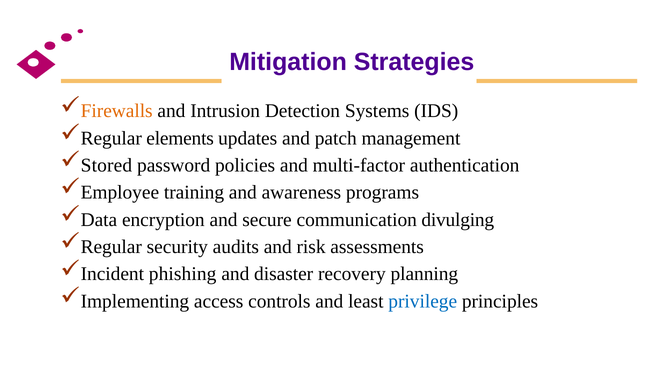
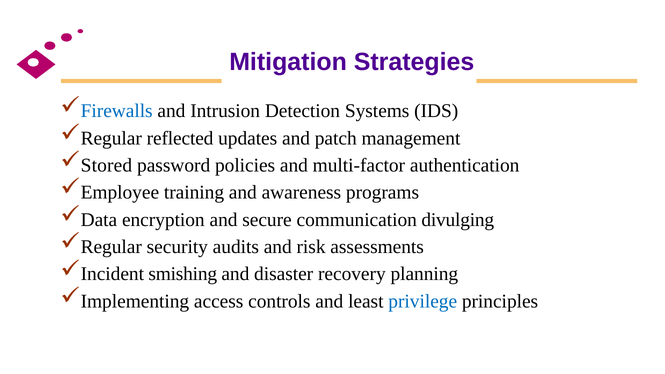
Firewalls colour: orange -> blue (117, 111)
elements: elements -> reflected (180, 138)
phishing: phishing -> smishing (183, 274)
